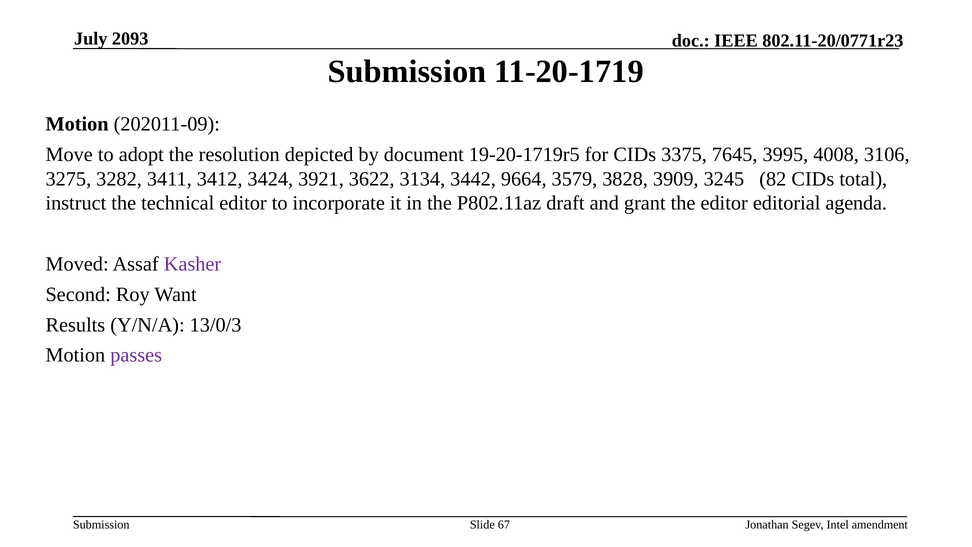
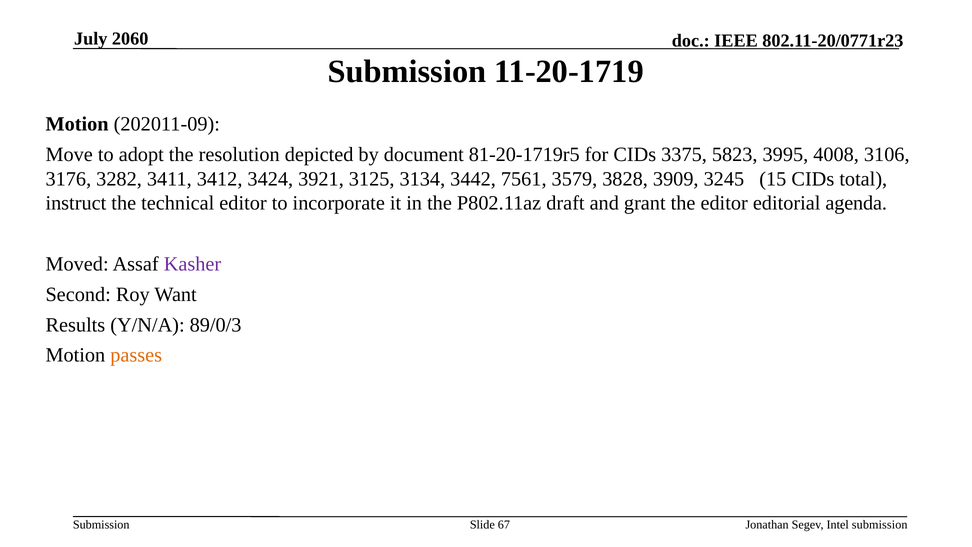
2093: 2093 -> 2060 (130, 39)
19-20-1719r5: 19-20-1719r5 -> 81-20-1719r5 (524, 155)
7645: 7645 -> 5823 (735, 155)
3275: 3275 -> 3176 (68, 179)
3622: 3622 -> 3125 (372, 179)
9664: 9664 -> 7561 (524, 179)
82: 82 -> 15 (773, 179)
13/0/3: 13/0/3 -> 89/0/3 (216, 325)
passes colour: purple -> orange (136, 355)
Intel amendment: amendment -> submission (880, 524)
